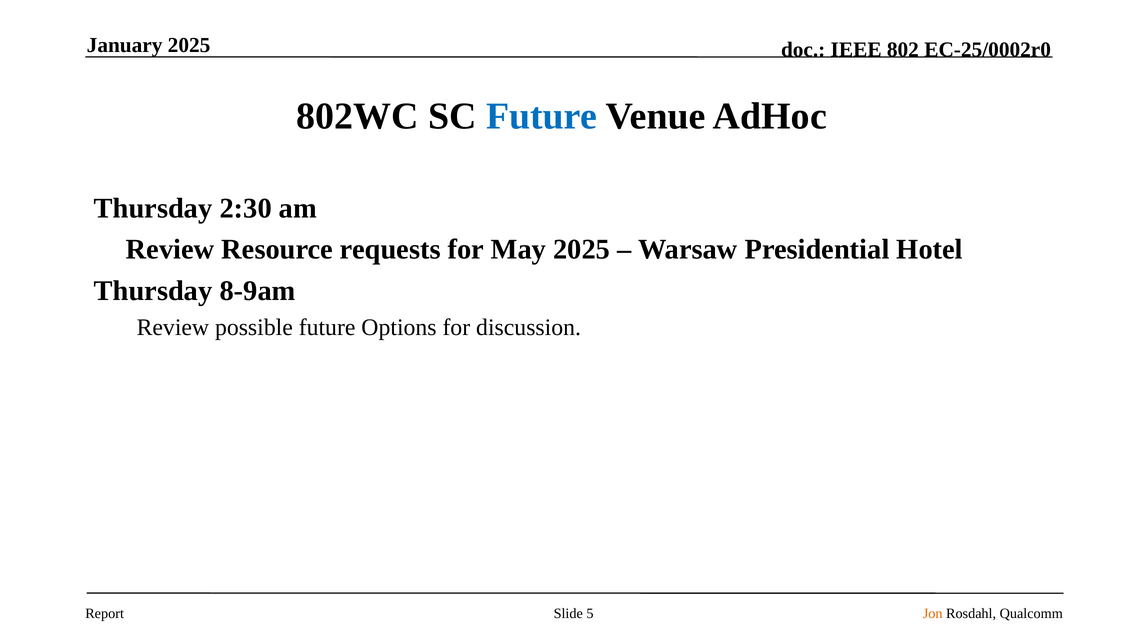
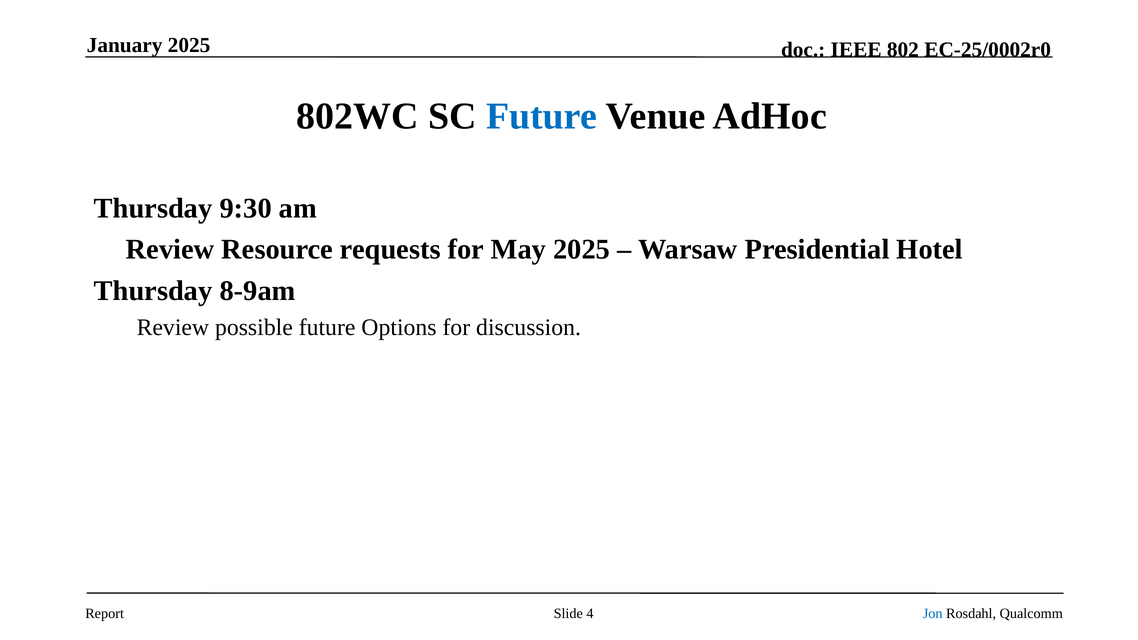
2:30: 2:30 -> 9:30 (246, 208)
5: 5 -> 4 (590, 614)
Jon colour: orange -> blue (933, 614)
